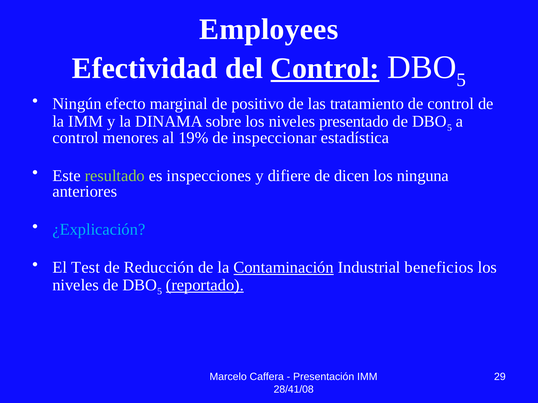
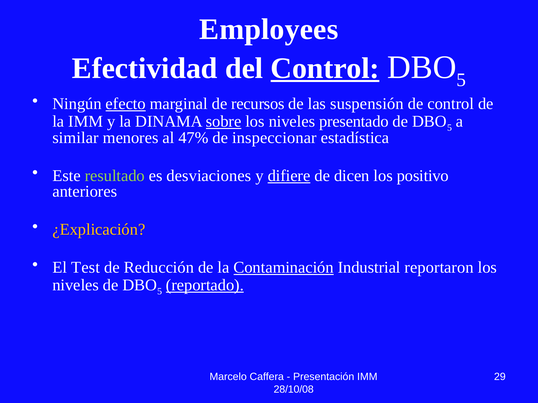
efecto underline: none -> present (126, 104)
positivo: positivo -> recursos (258, 104)
tratamiento: tratamiento -> suspensión (367, 104)
sobre underline: none -> present (224, 122)
control: control -> similar (76, 138)
19%: 19% -> 47% (194, 138)
inspecciones: inspecciones -> desviaciones (209, 176)
difiere underline: none -> present (289, 176)
ninguna: ninguna -> positivo (423, 176)
¿Explicación colour: light blue -> yellow (99, 230)
beneficios: beneficios -> reportaron (439, 268)
28/41/08: 28/41/08 -> 28/10/08 (294, 390)
